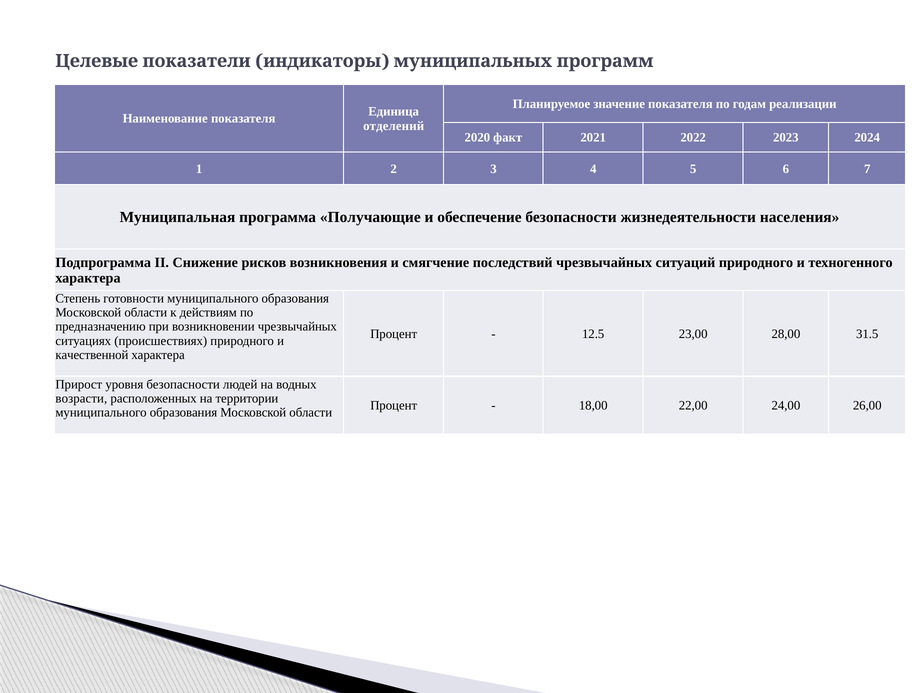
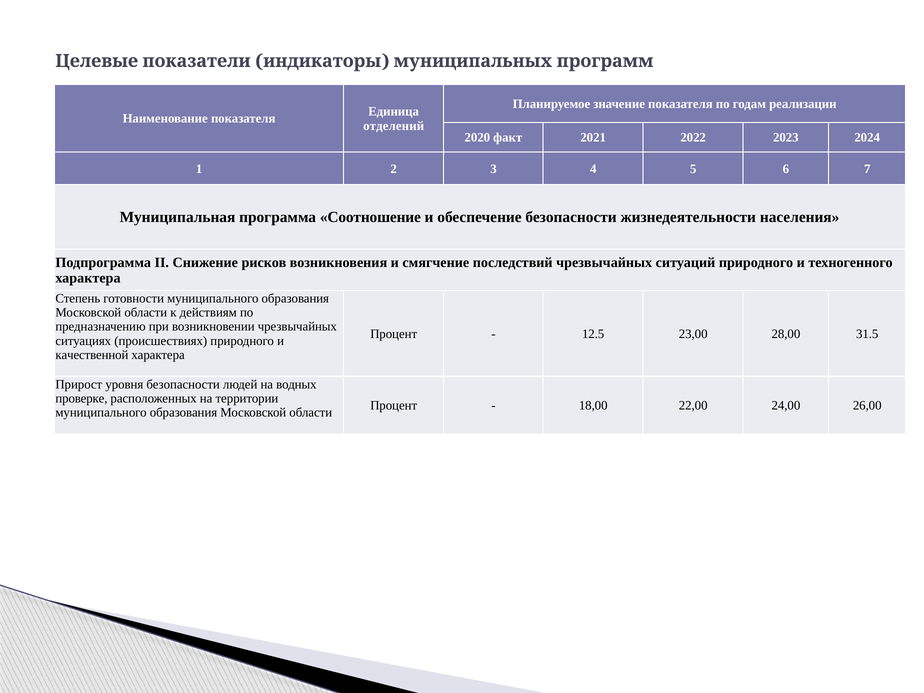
Получающие: Получающие -> Соотношение (370, 217)
возрасти: возрасти -> проверке (81, 398)
